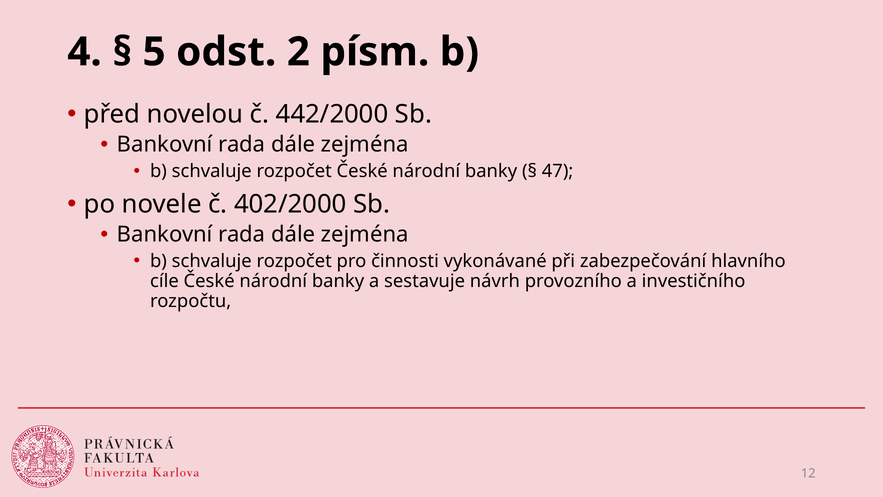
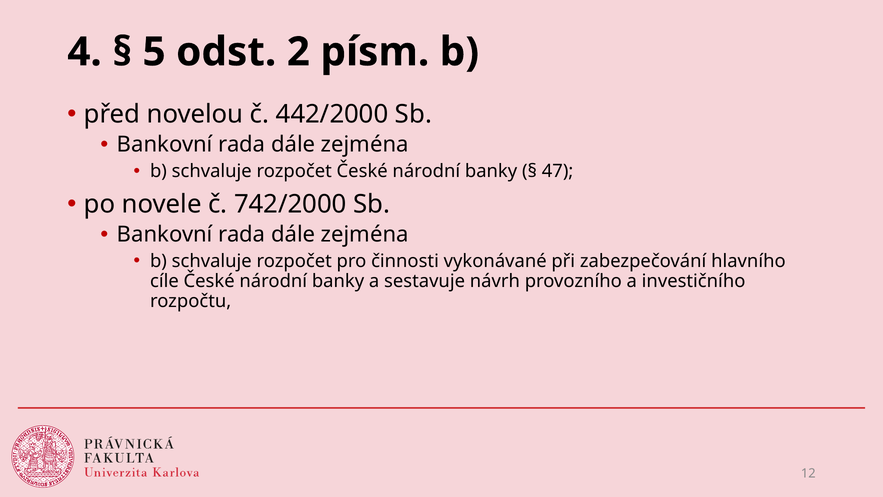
402/2000: 402/2000 -> 742/2000 (290, 204)
